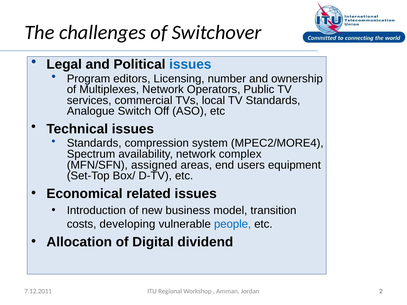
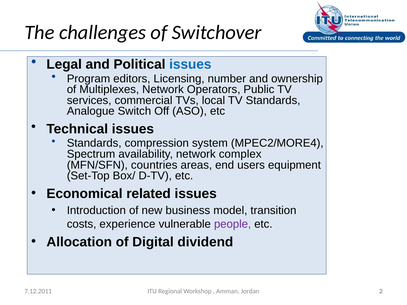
assigned: assigned -> countries (154, 165)
developing: developing -> experience (127, 224)
people colour: blue -> purple (233, 224)
